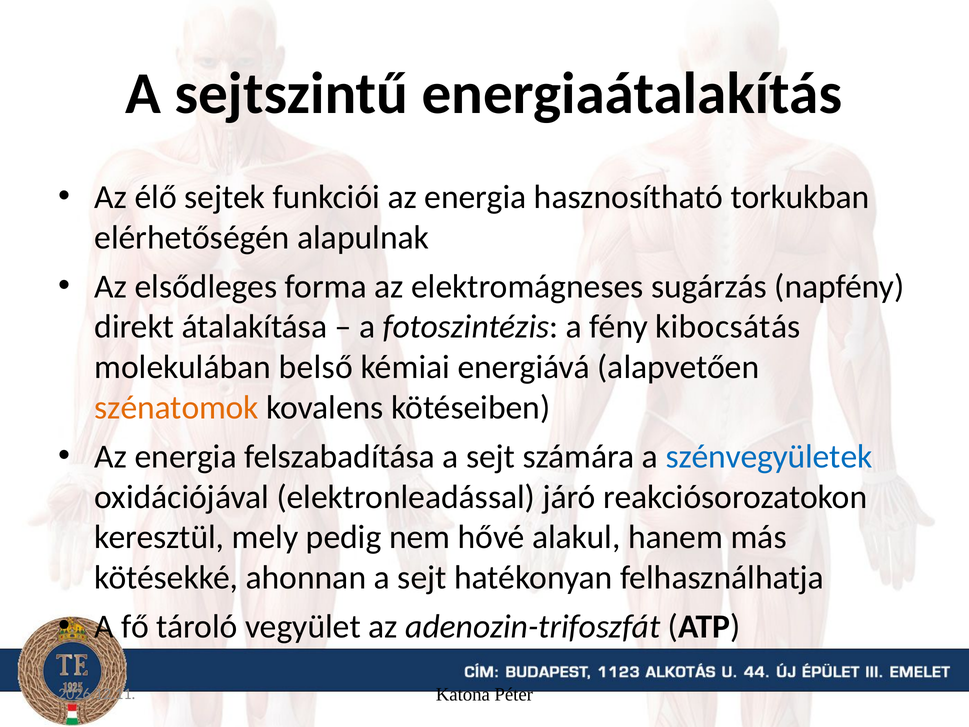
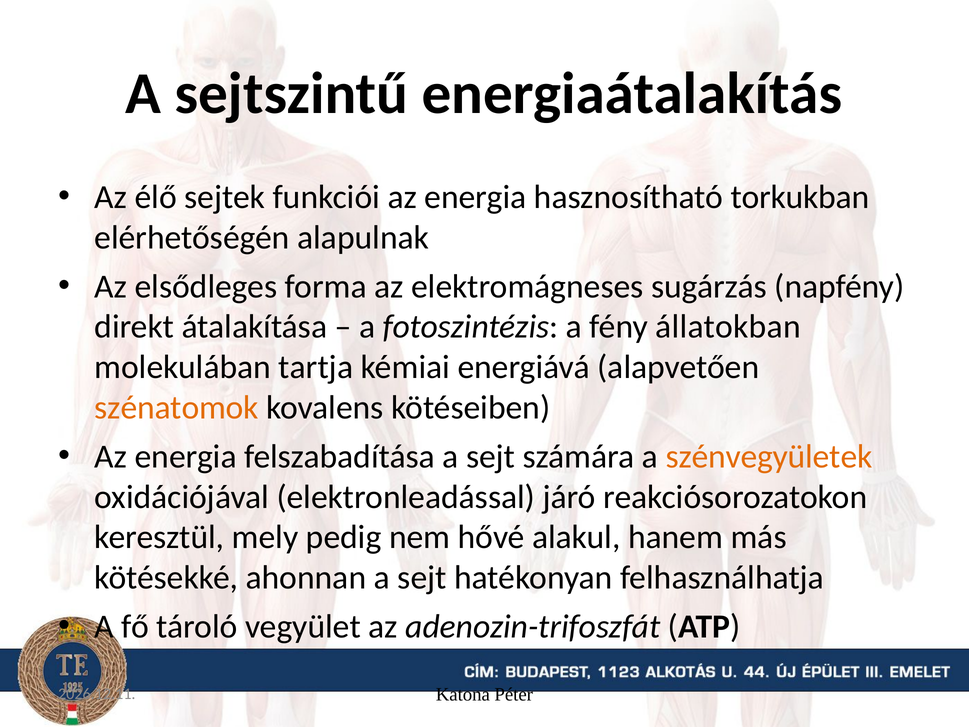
kibocsátás: kibocsátás -> állatokban (728, 327)
belső: belső -> tartja (316, 367)
szénvegyületek colour: blue -> orange (769, 456)
